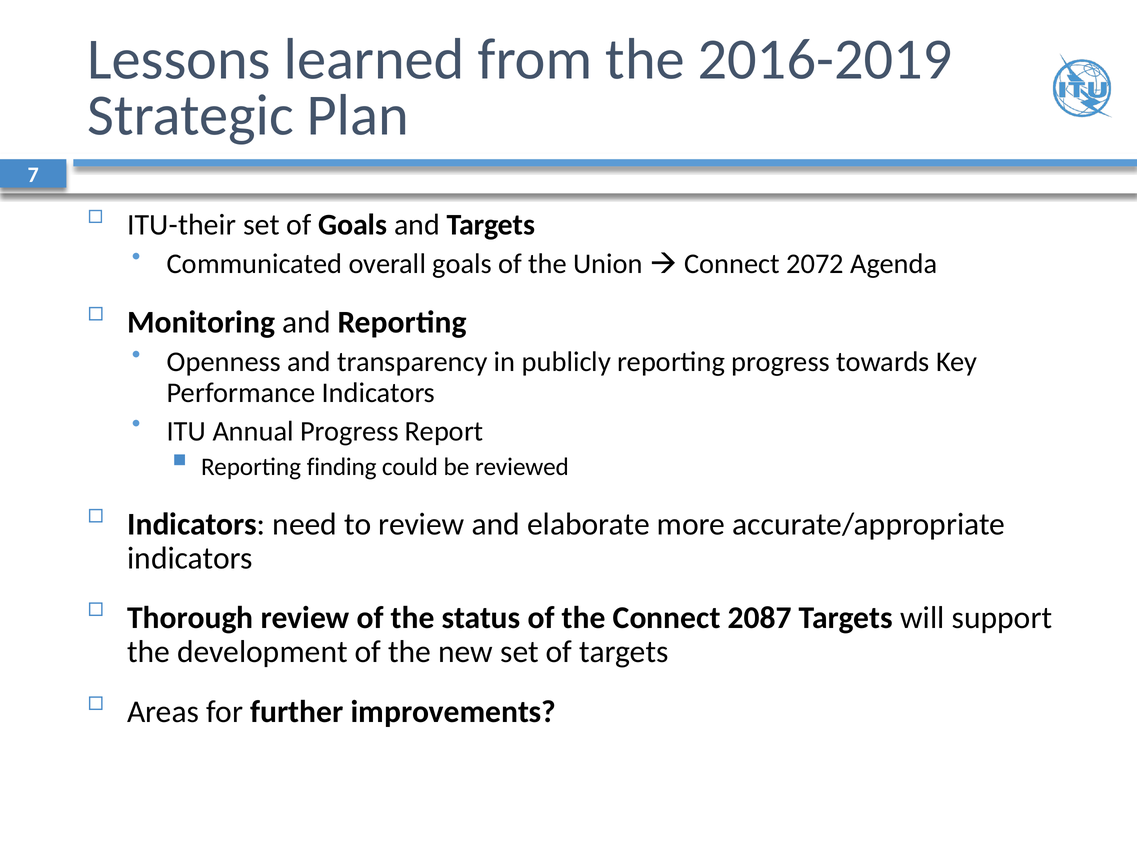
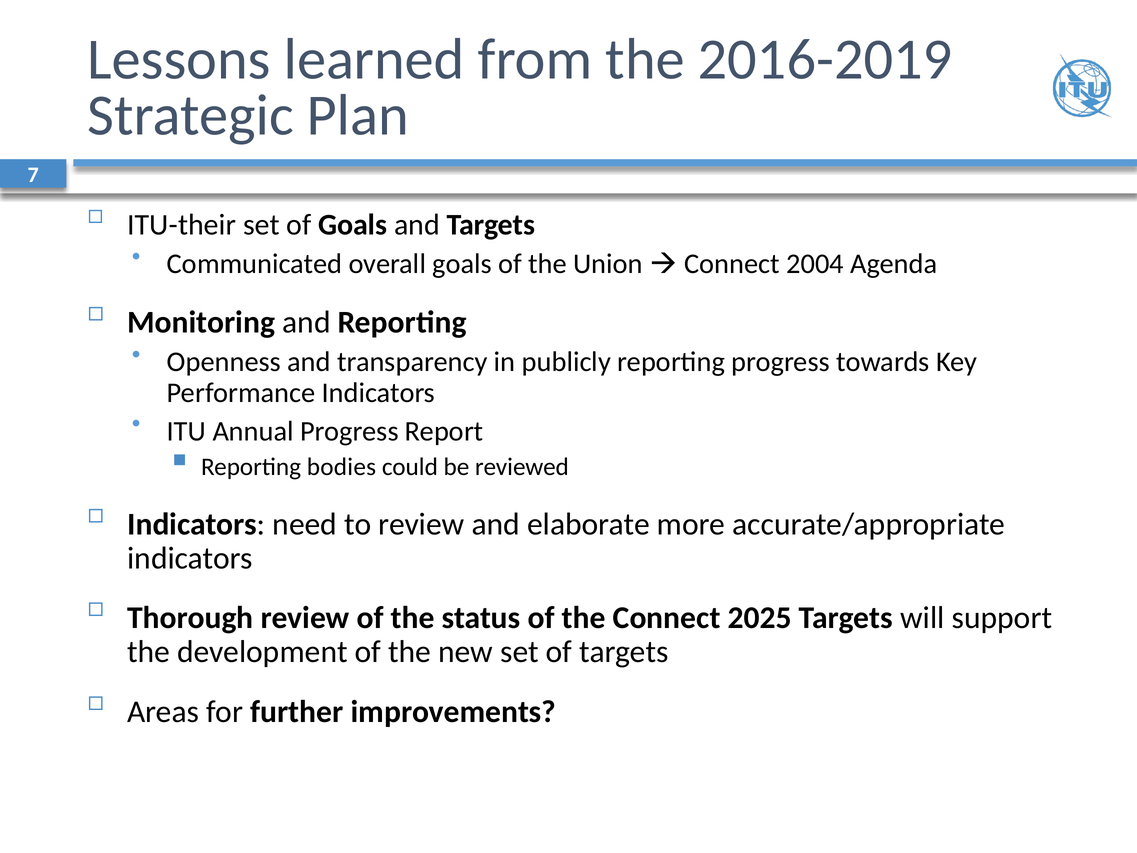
2072: 2072 -> 2004 (815, 264)
finding: finding -> bodies (341, 467)
2087: 2087 -> 2025 (760, 618)
